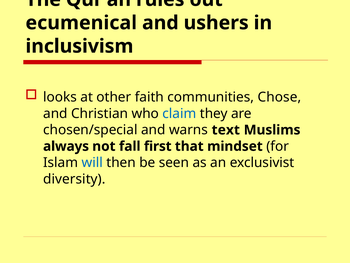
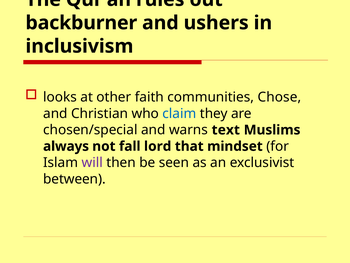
ecumenical: ecumenical -> backburner (81, 23)
first: first -> lord (158, 146)
will colour: blue -> purple (92, 162)
diversity: diversity -> between (74, 179)
